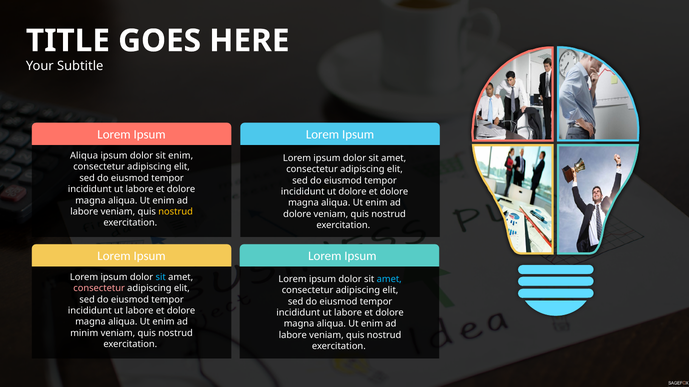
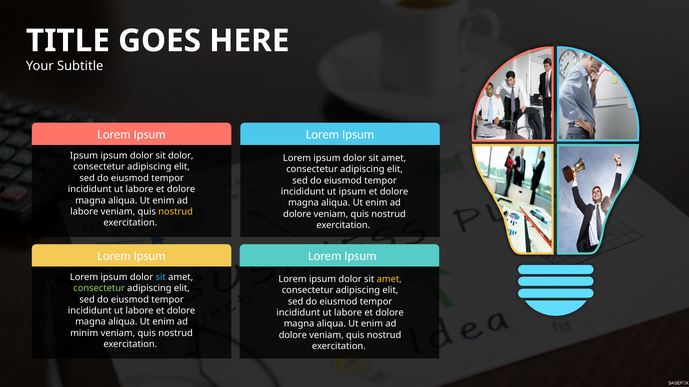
Aliqua: Aliqua -> Ipsum (84, 156)
sit enim: enim -> dolor (181, 156)
ut dolore: dolore -> ipsum (352, 192)
amet colour: light blue -> yellow (389, 280)
consectetur colour: pink -> light green (99, 289)
labore: labore -> dolore (293, 336)
